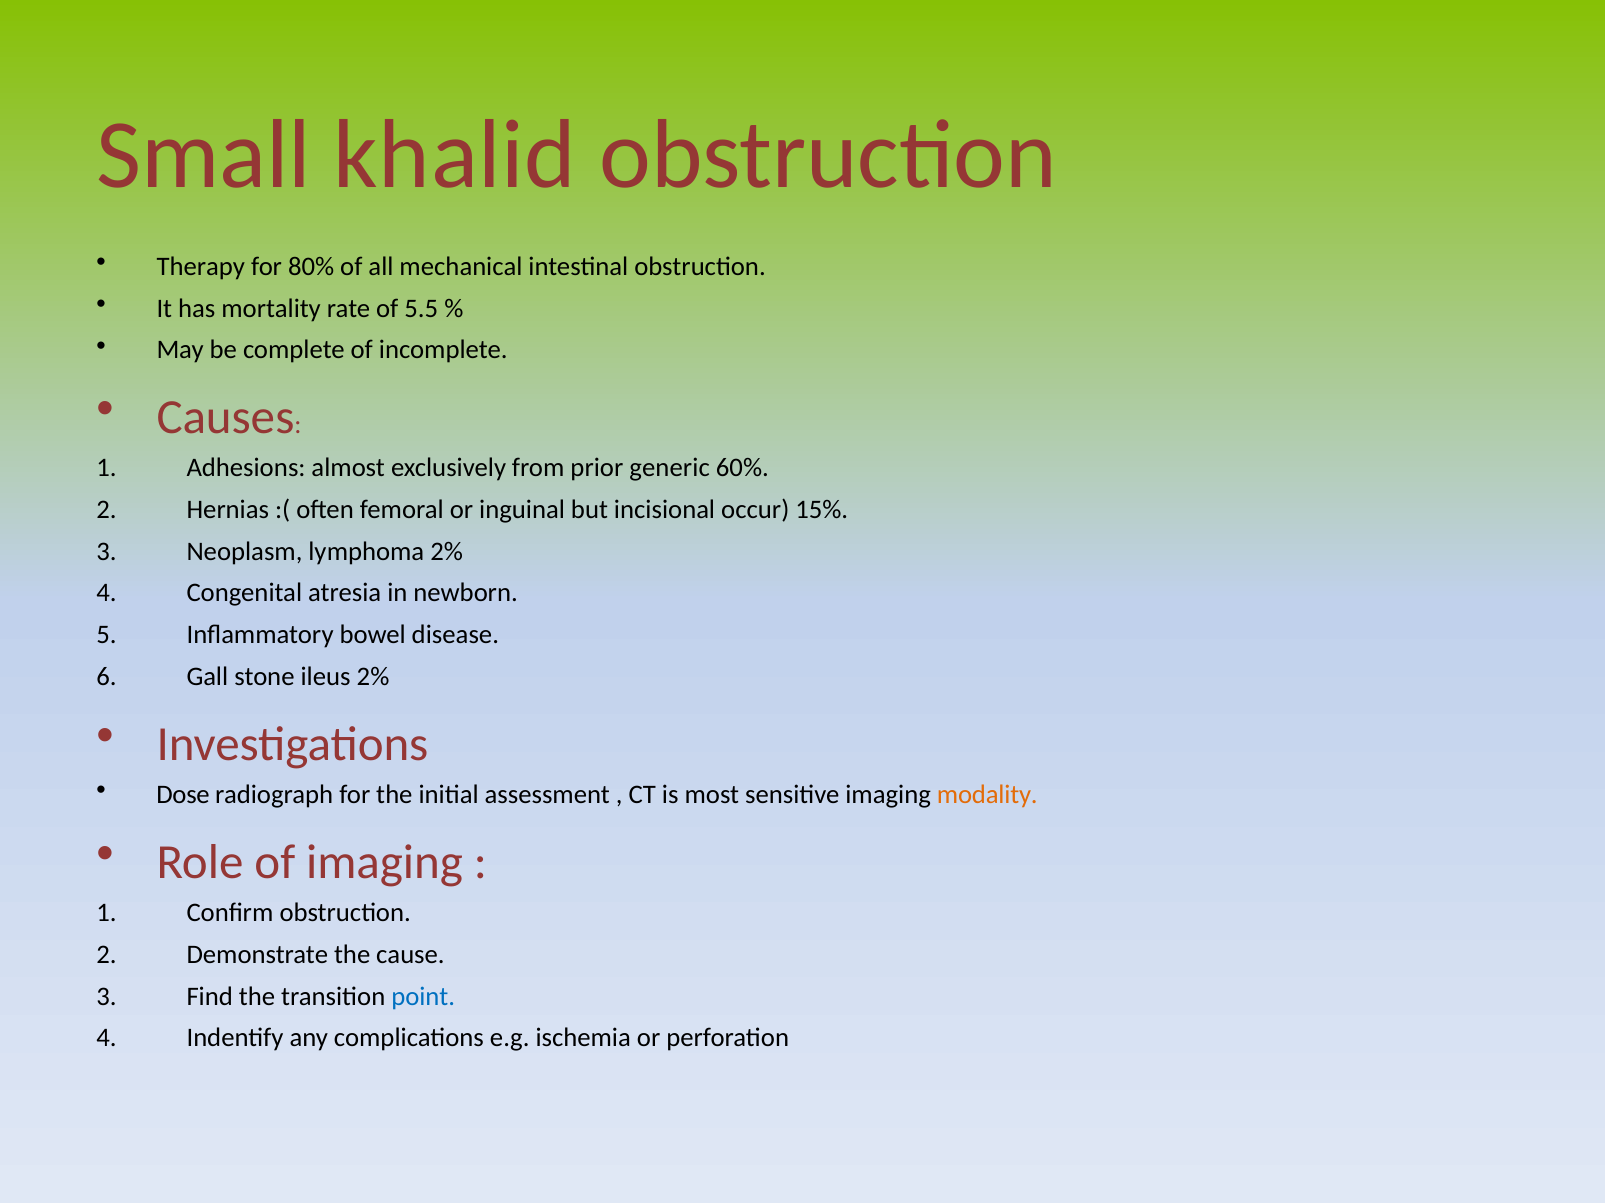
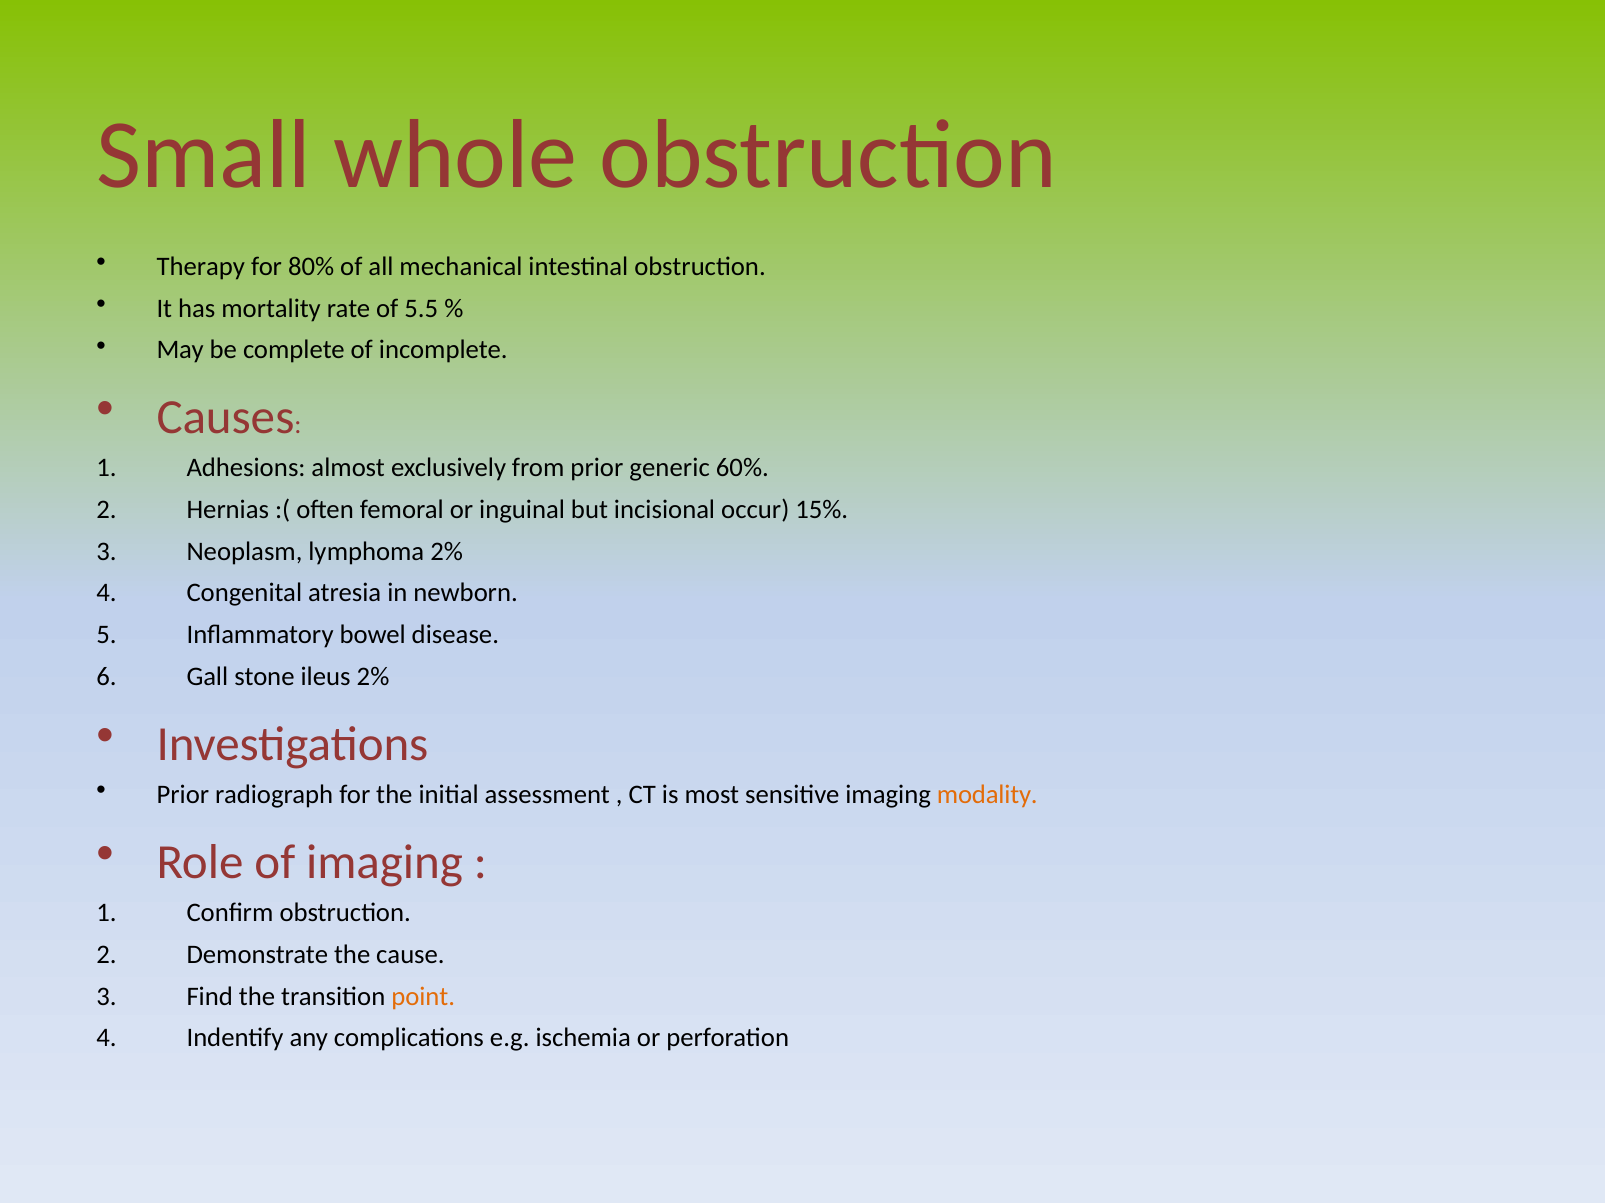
khalid: khalid -> whole (456, 155)
Dose: Dose -> Prior (183, 795)
point colour: blue -> orange (423, 997)
